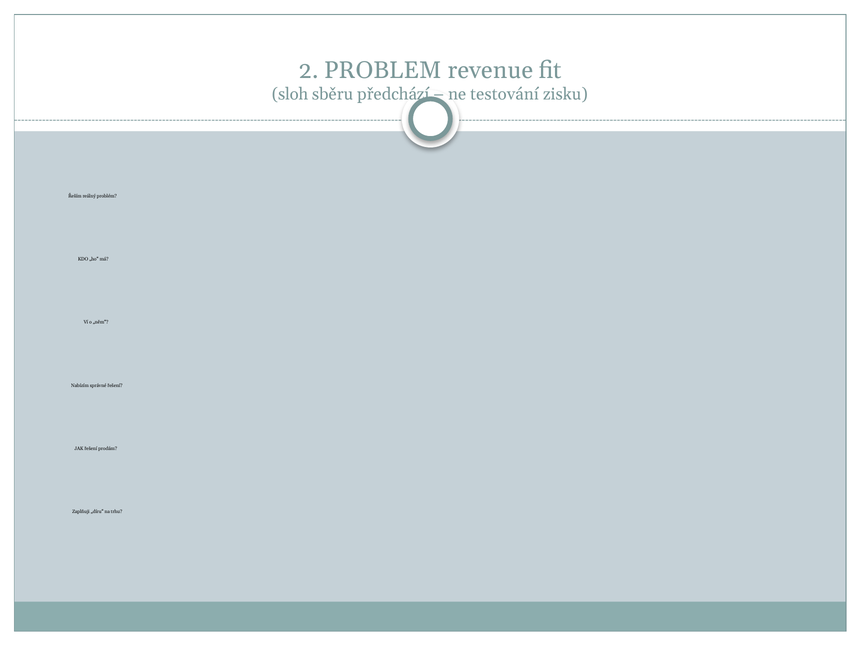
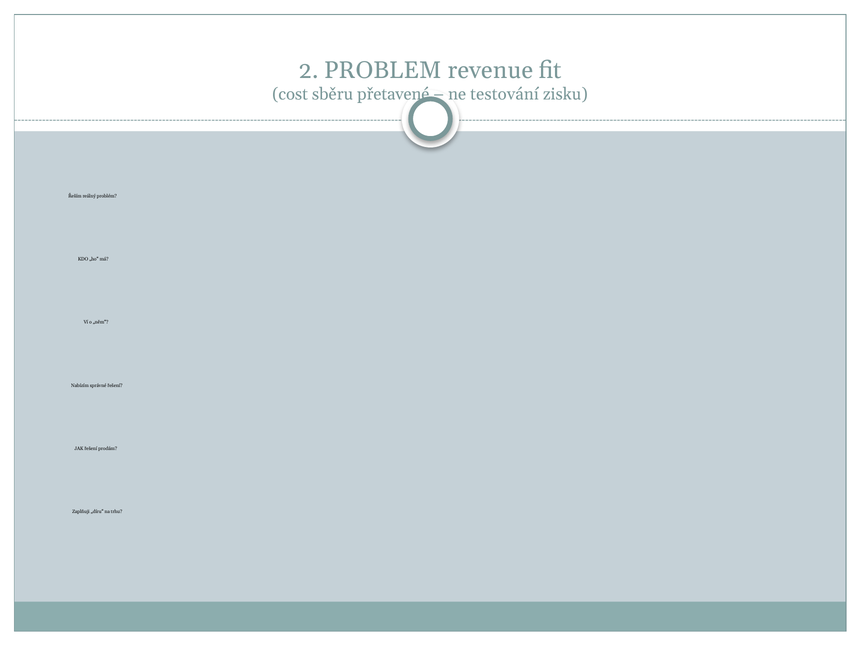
sloh: sloh -> cost (290, 94)
předchází: předchází -> přetavené (393, 94)
